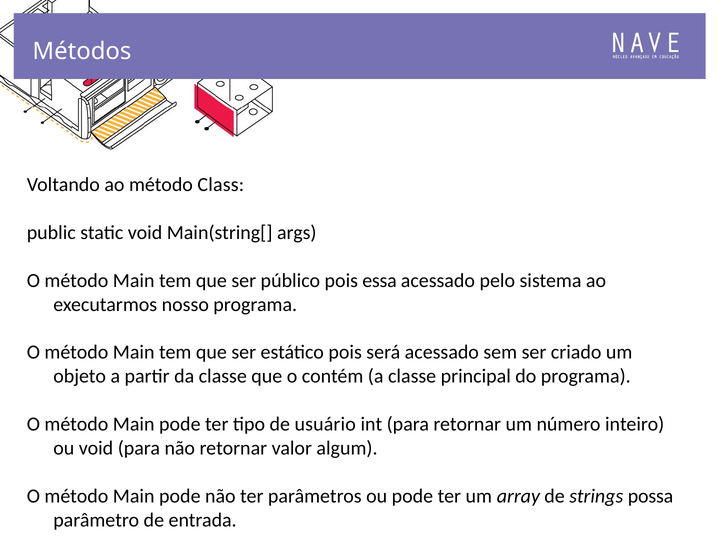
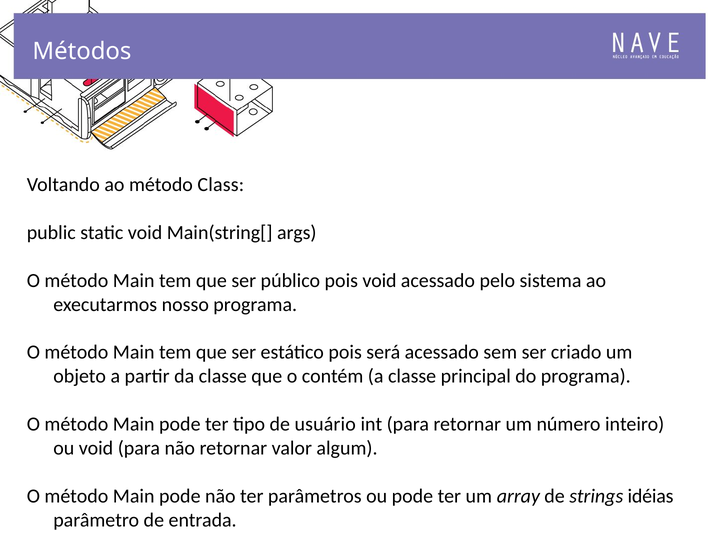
pois essa: essa -> void (379, 280)
possa: possa -> idéias (651, 496)
